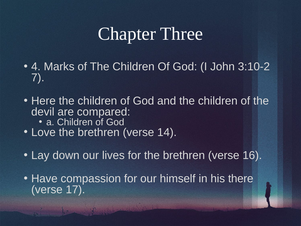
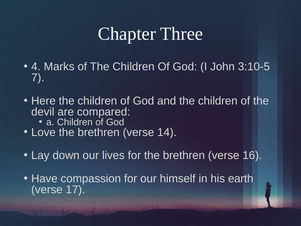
3:10-2: 3:10-2 -> 3:10-5 (254, 67)
there: there -> earth (241, 178)
